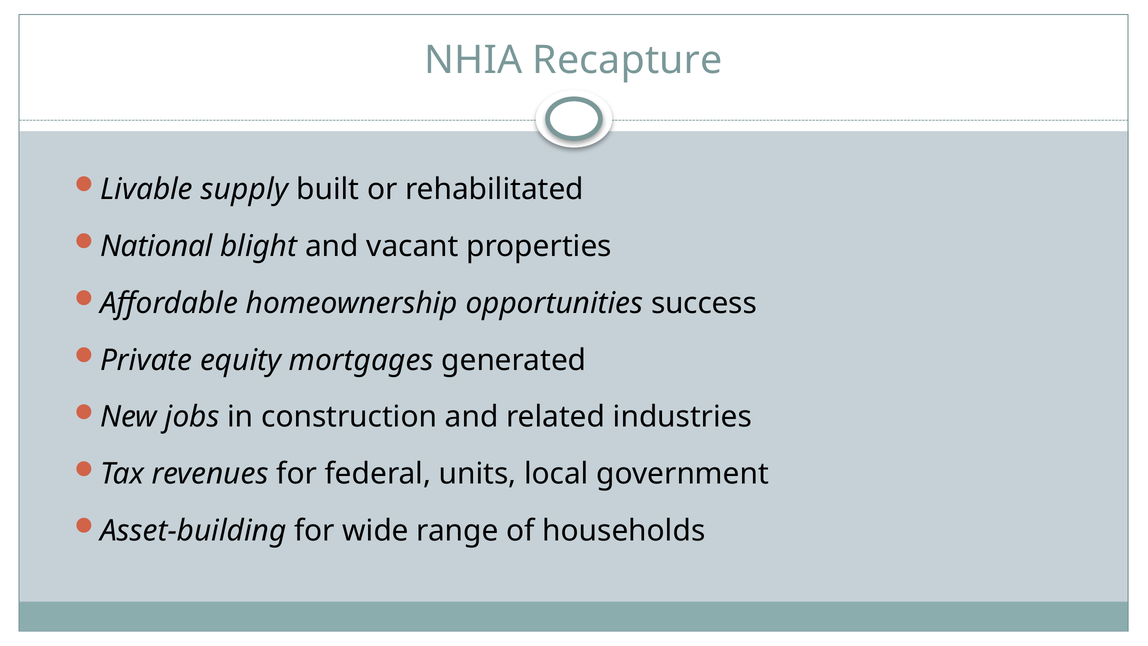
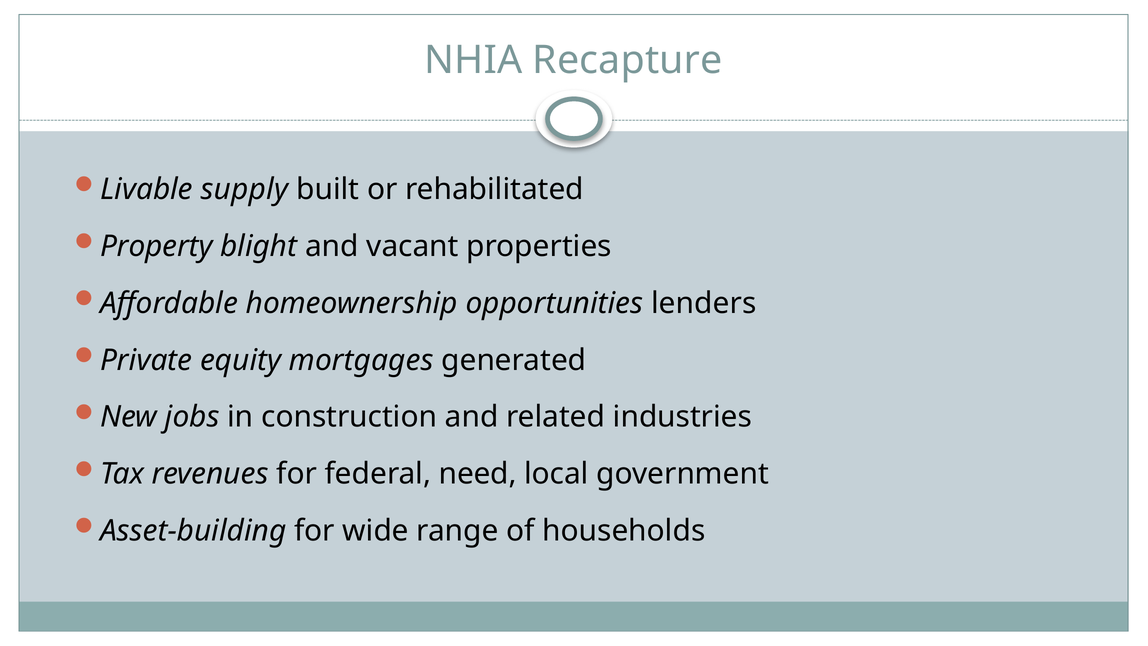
National: National -> Property (156, 246)
success: success -> lenders (704, 303)
units: units -> need (478, 474)
